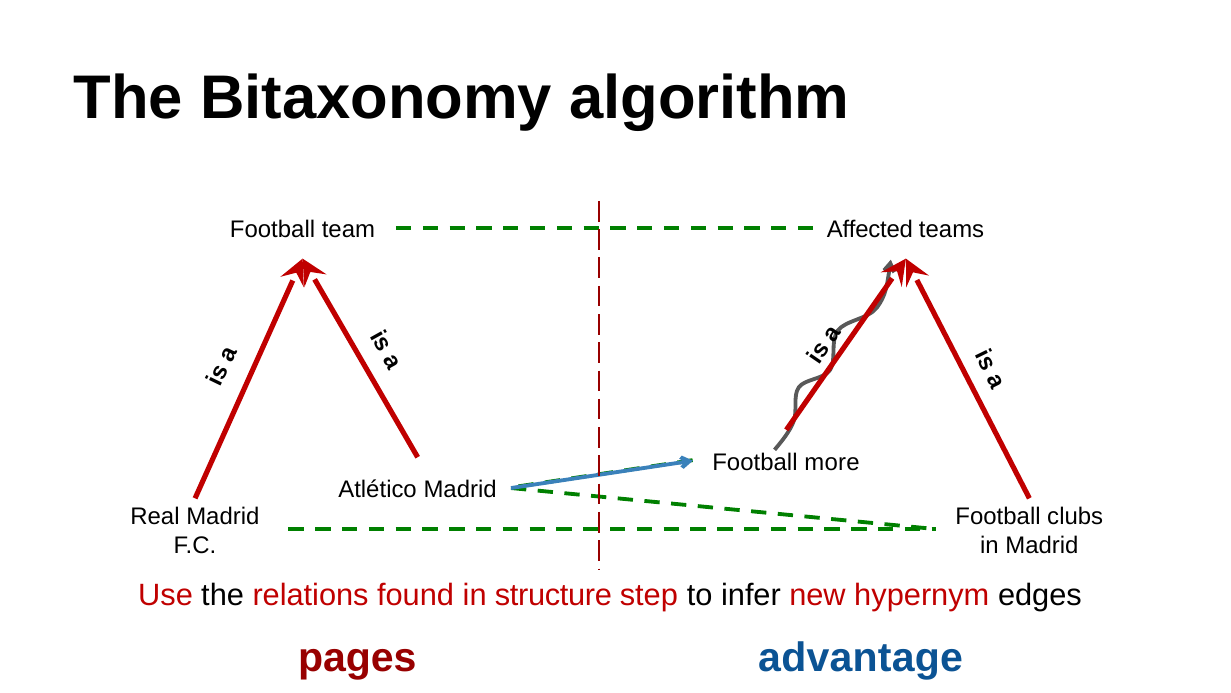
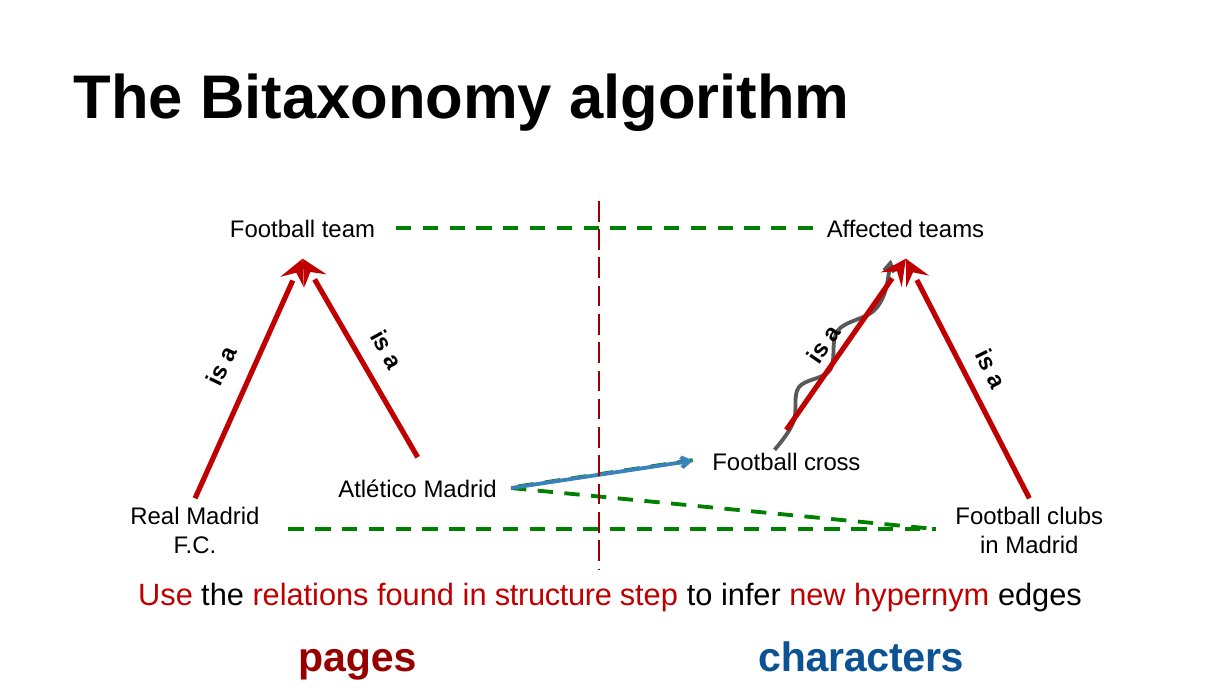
more: more -> cross (832, 462)
advantage: advantage -> characters (861, 658)
